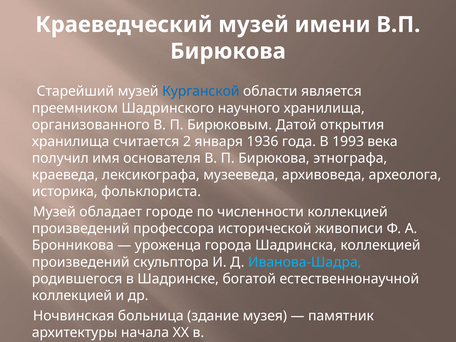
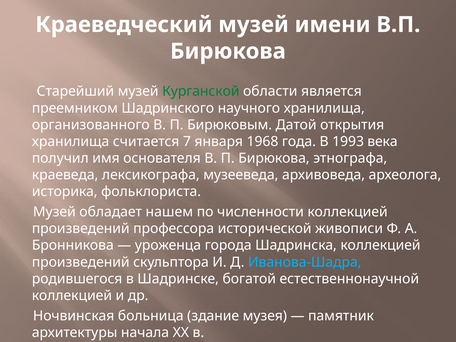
Курганской colour: blue -> green (201, 91)
2: 2 -> 7 (187, 142)
1936: 1936 -> 1968 (262, 142)
городе: городе -> нашем (169, 212)
